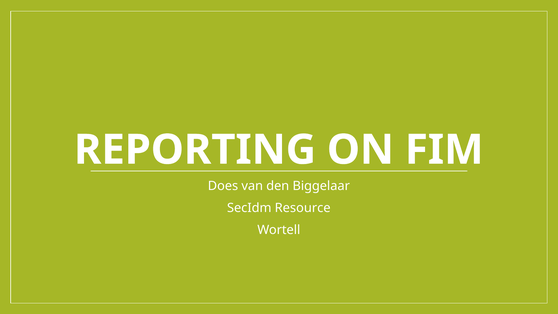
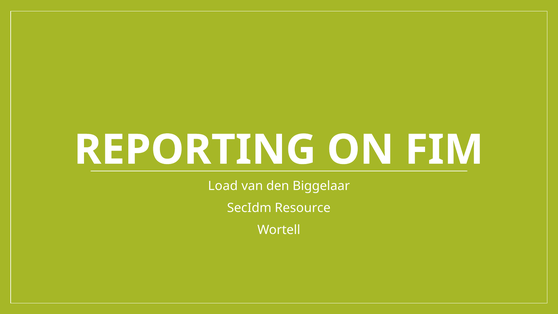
Does: Does -> Load (223, 186)
